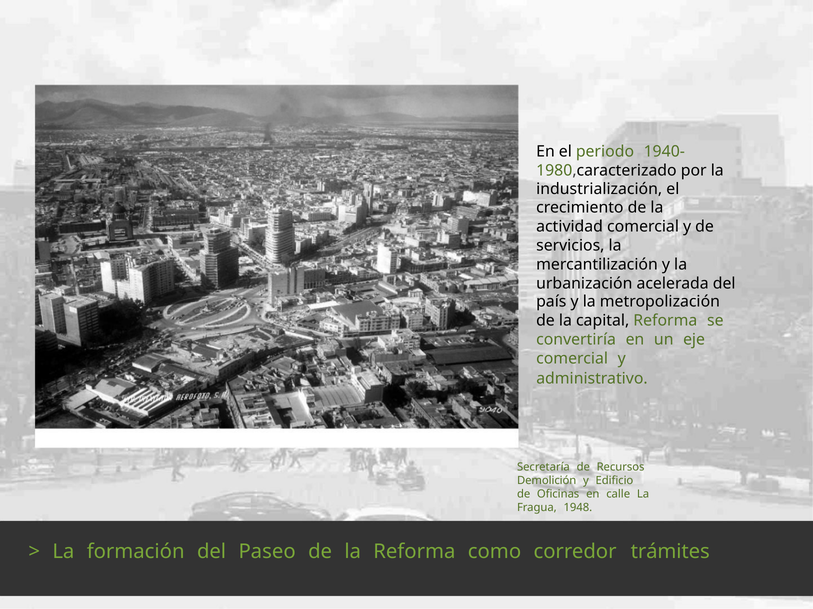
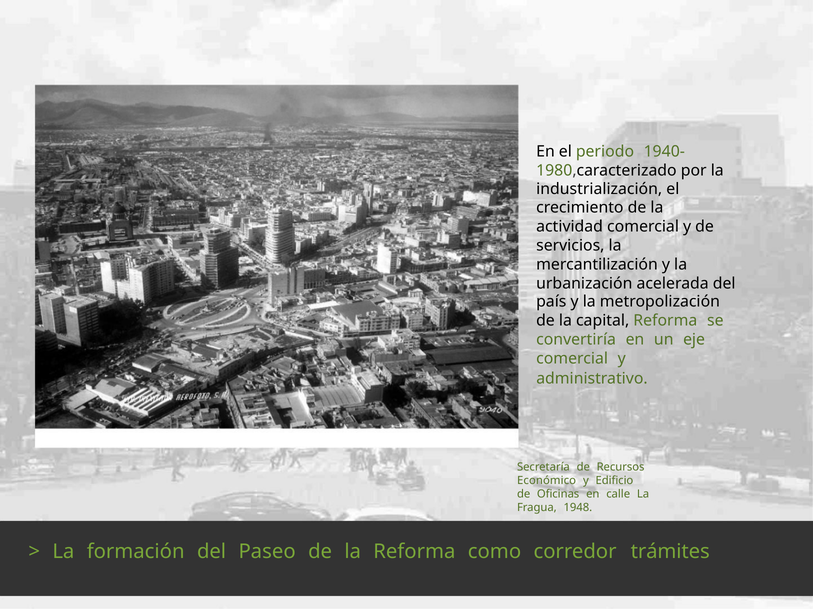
Demolición: Demolición -> Económico (547, 481)
